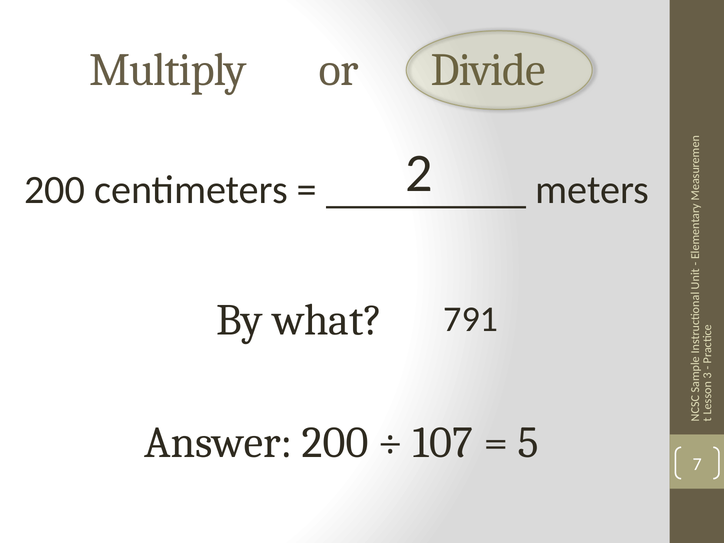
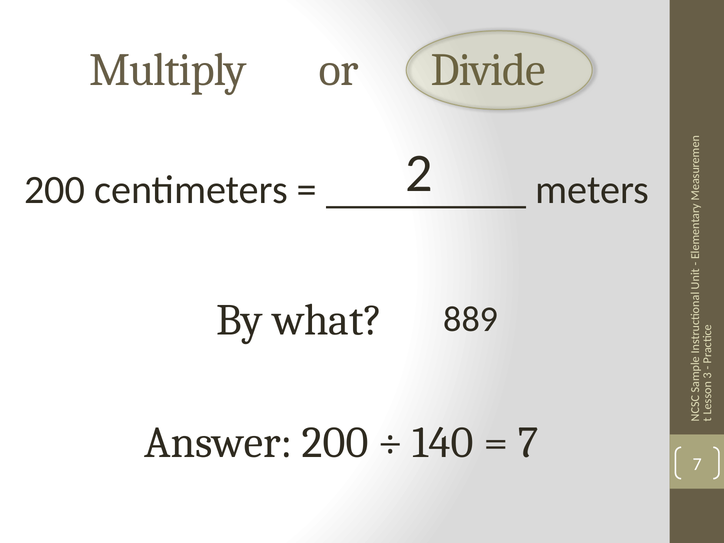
791: 791 -> 889 (471, 319)
107: 107 -> 140 (443, 443)
5: 5 -> 7 (528, 443)
